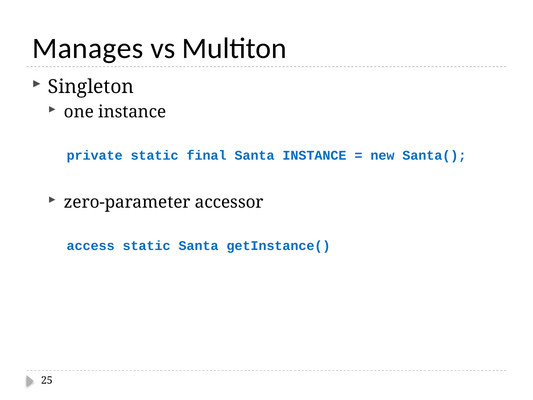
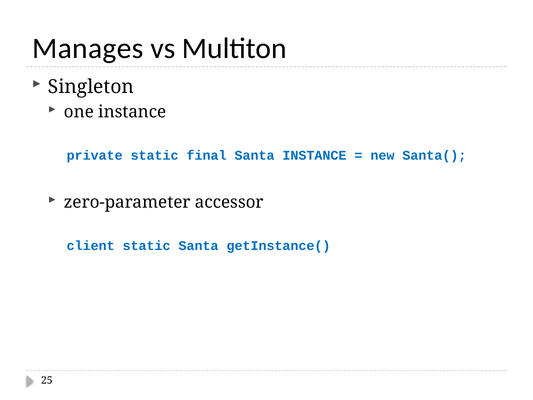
access: access -> client (91, 246)
